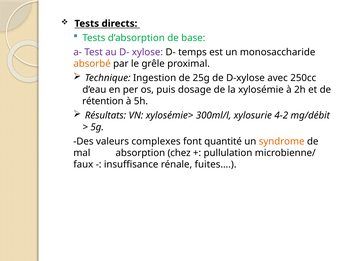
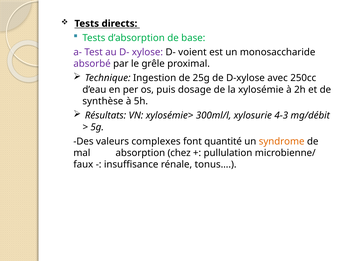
temps: temps -> voient (192, 52)
absorbé colour: orange -> purple (92, 64)
rétention: rétention -> synthèse (103, 101)
4-2: 4-2 -> 4-3 (281, 115)
fuites…: fuites… -> tonus… (216, 165)
